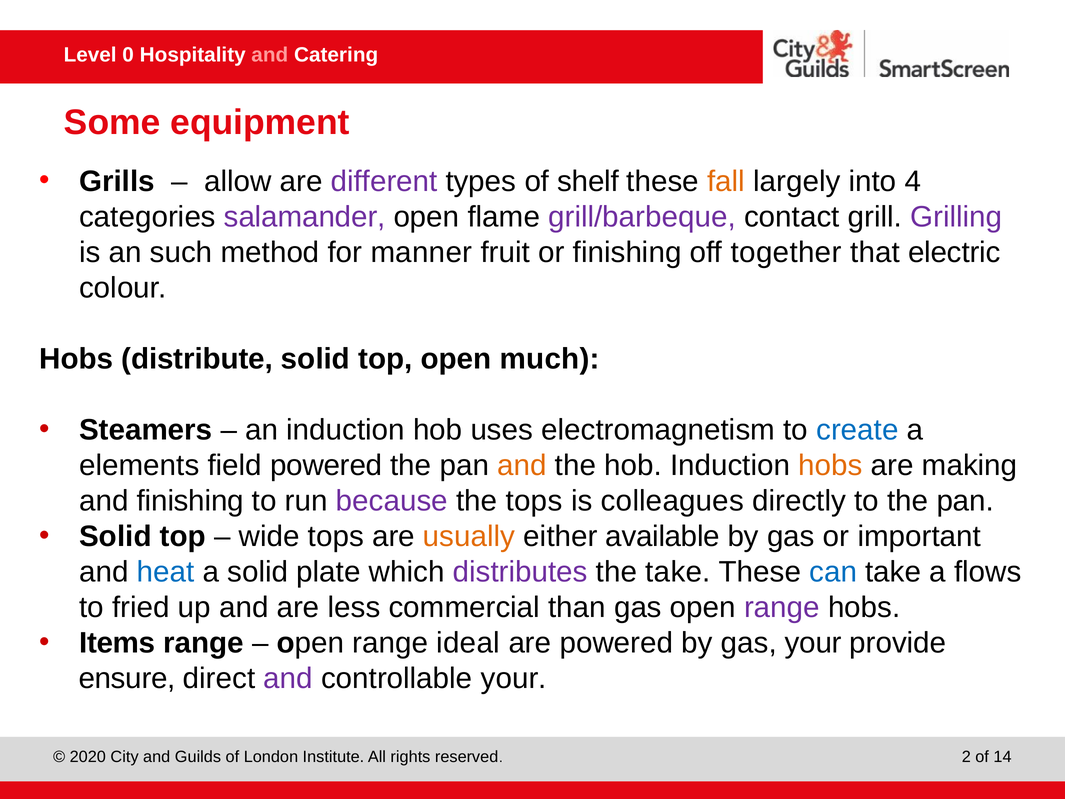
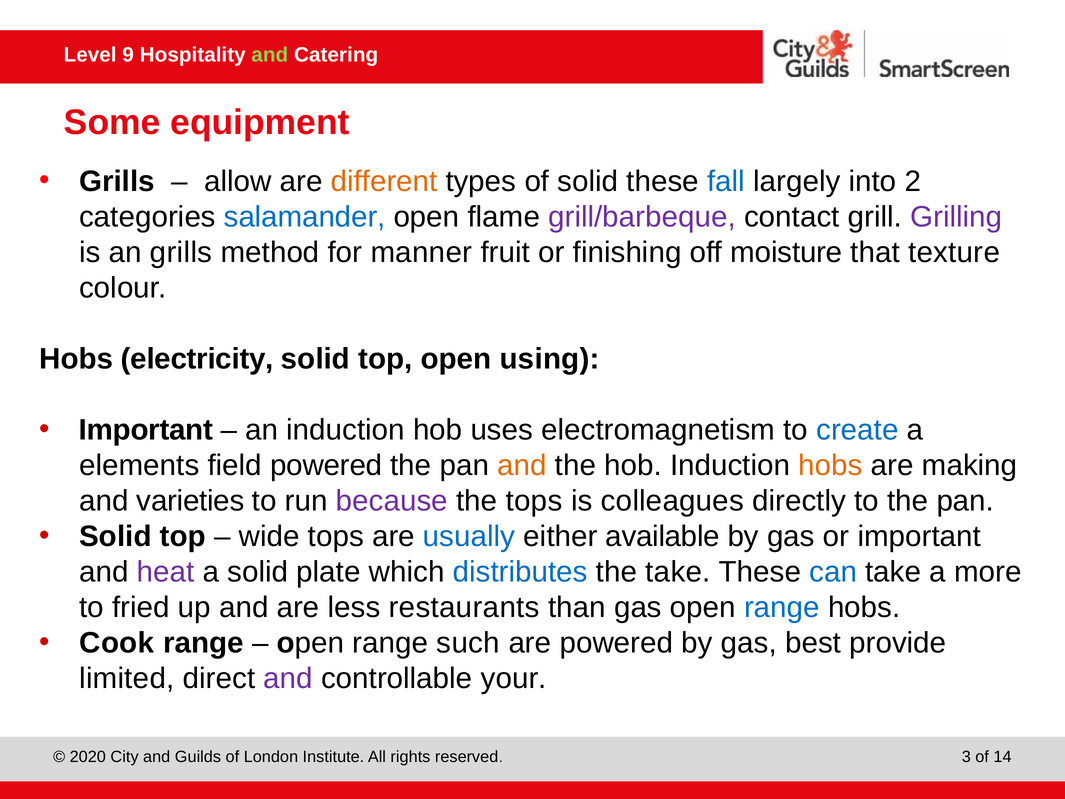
0: 0 -> 9 (128, 55)
and colour: pink -> light green (270, 55)
different colour: purple -> orange (384, 181)
of shelf: shelf -> solid (588, 181)
fall colour: orange -> blue (726, 181)
4: 4 -> 2 (913, 181)
salamander colour: purple -> blue (305, 217)
an such: such -> grills (181, 252)
together: together -> moisture (786, 252)
electric: electric -> texture (954, 252)
distribute: distribute -> electricity (197, 359)
much: much -> using (550, 359)
Steamers: Steamers -> Important (146, 430)
and finishing: finishing -> varieties (190, 501)
usually colour: orange -> blue (469, 536)
heat colour: blue -> purple (166, 572)
distributes colour: purple -> blue (520, 572)
flows: flows -> more (988, 572)
commercial: commercial -> restaurants (464, 607)
range colour: purple -> blue (782, 607)
Items: Items -> Cook (117, 643)
ideal: ideal -> such (468, 643)
gas your: your -> best (813, 643)
ensure: ensure -> limited (127, 678)
2: 2 -> 3 (966, 756)
